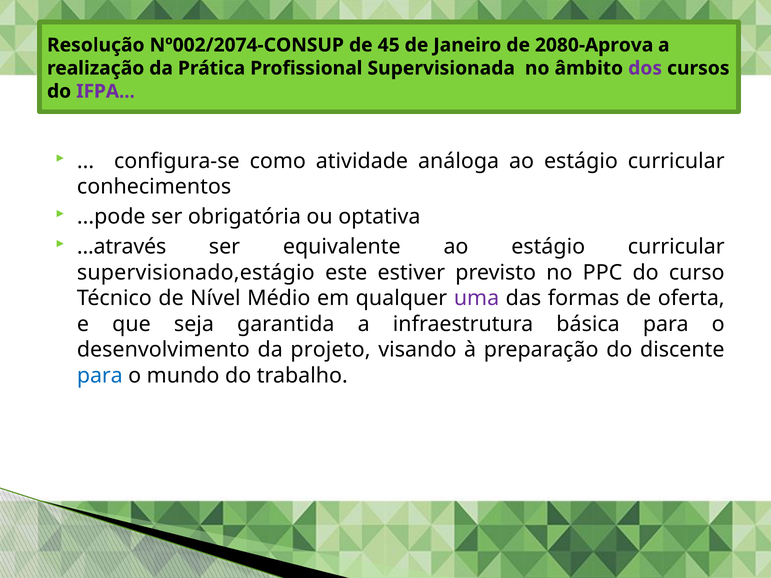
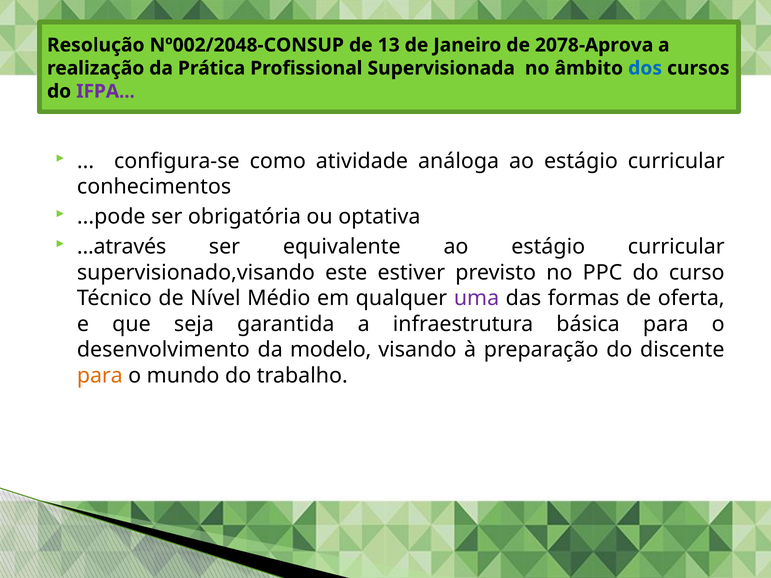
Nº002/2074-CONSUP: Nº002/2074-CONSUP -> Nº002/2048-CONSUP (247, 45)
45: 45 -> 13 (389, 45)
2080-Aprova: 2080-Aprova -> 2078-Aprova (594, 45)
dos colour: purple -> blue (645, 68)
supervisionado,estágio: supervisionado,estágio -> supervisionado,visando (196, 273)
projeto: projeto -> modelo (331, 350)
para colour: blue -> orange (100, 376)
